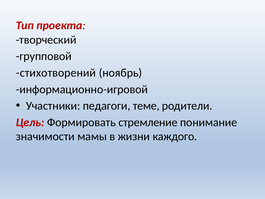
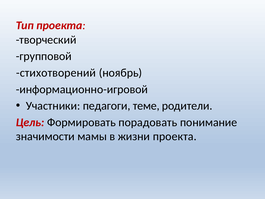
стремление: стремление -> порадовать (148, 122)
жизни каждого: каждого -> проекта (175, 136)
